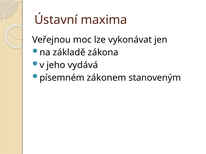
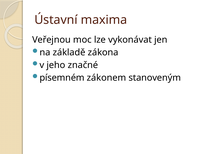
vydává: vydává -> značné (83, 65)
